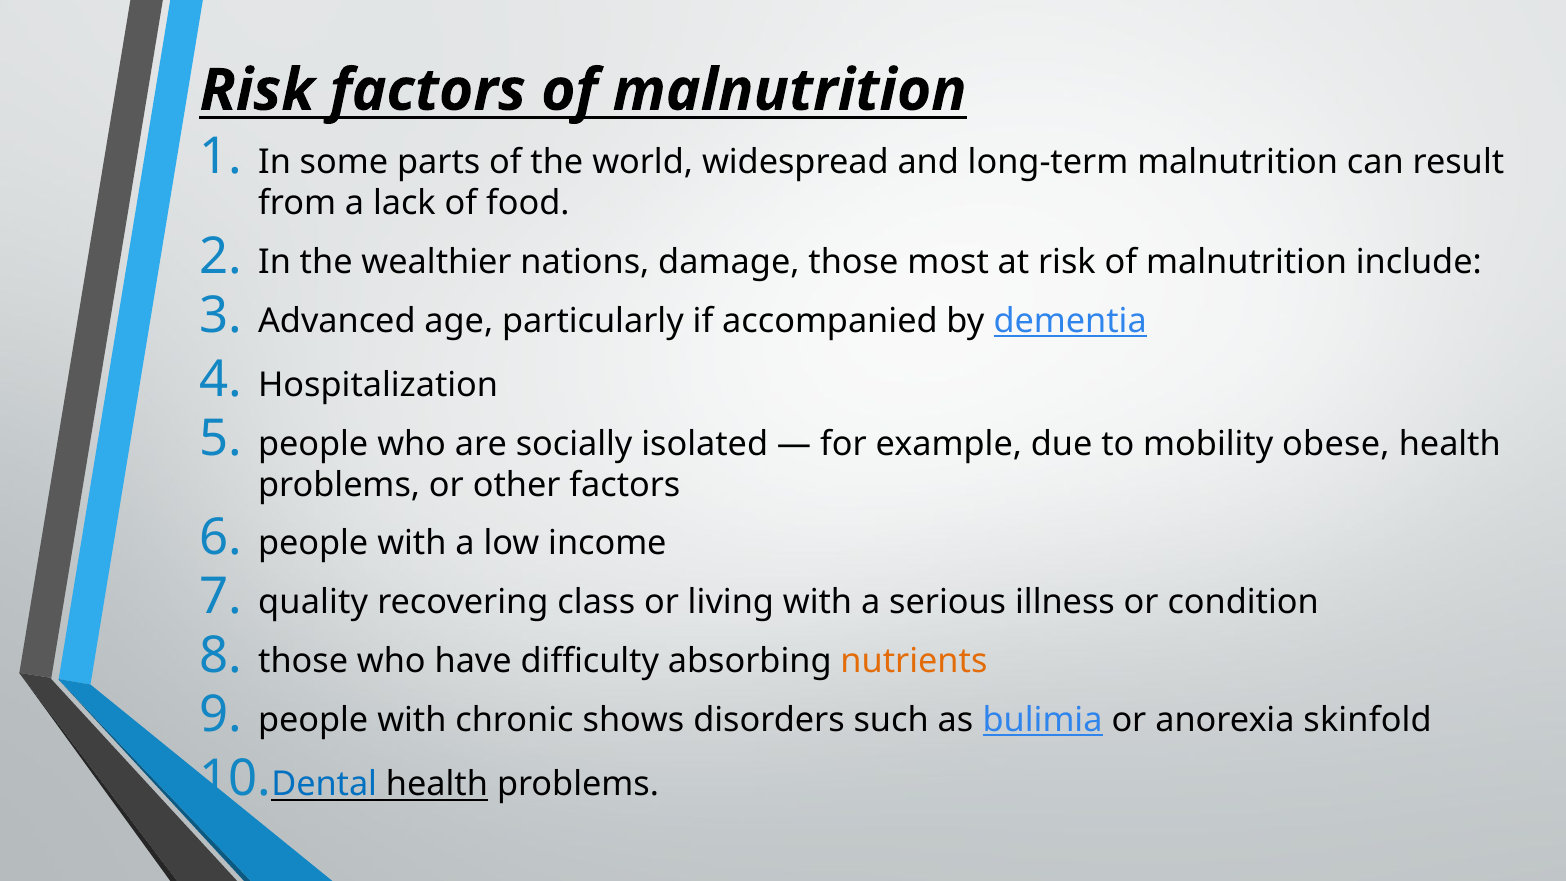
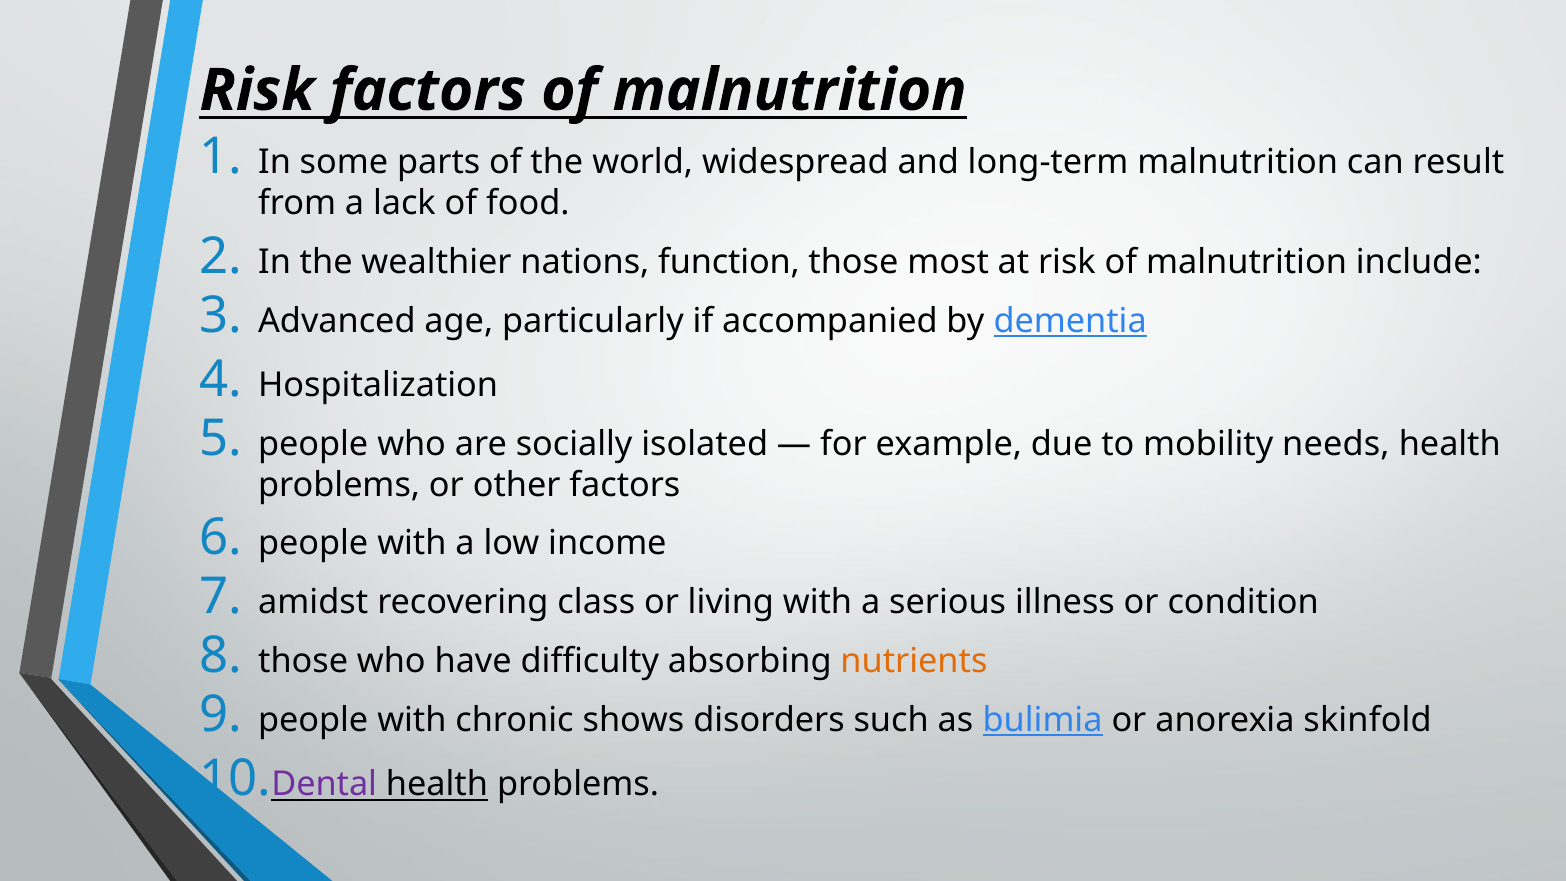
damage: damage -> function (729, 262)
obese: obese -> needs (1336, 444)
quality: quality -> amidst (313, 602)
Dental colour: blue -> purple (324, 784)
